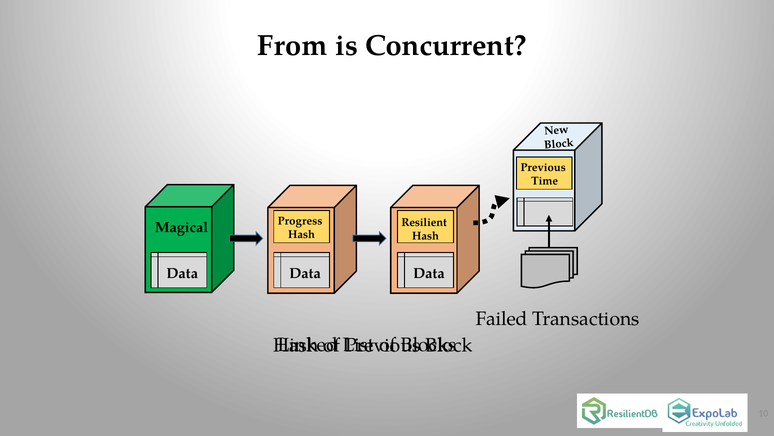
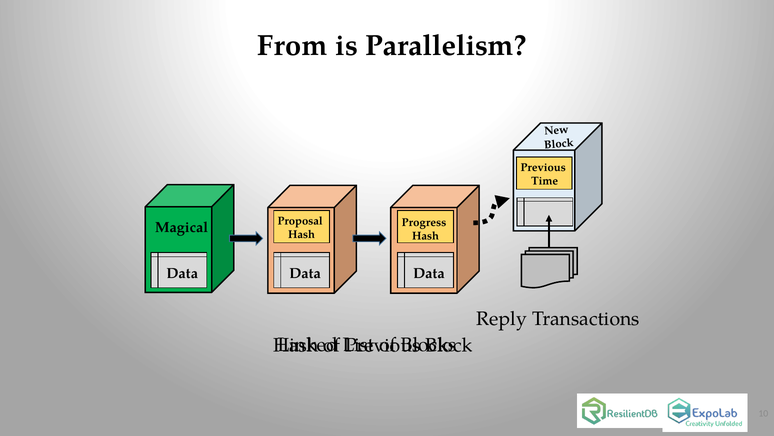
Concurrent: Concurrent -> Parallelism (446, 46)
Progress: Progress -> Proposal (300, 221)
Resilient: Resilient -> Progress (424, 222)
Failed: Failed -> Reply (502, 318)
